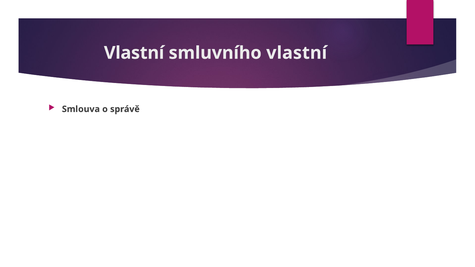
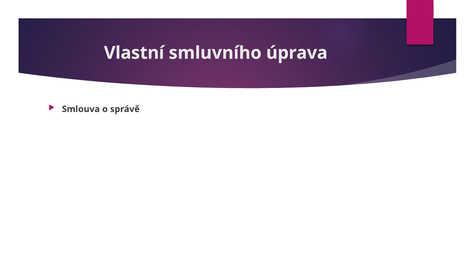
smluvního vlastní: vlastní -> úprava (297, 53)
